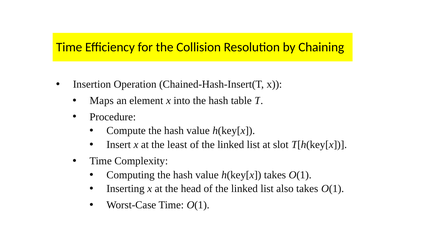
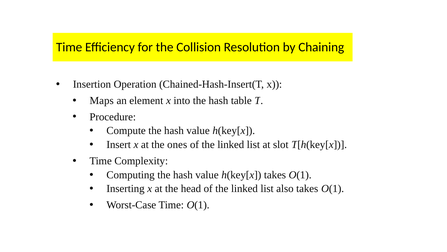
least: least -> ones (177, 144)
